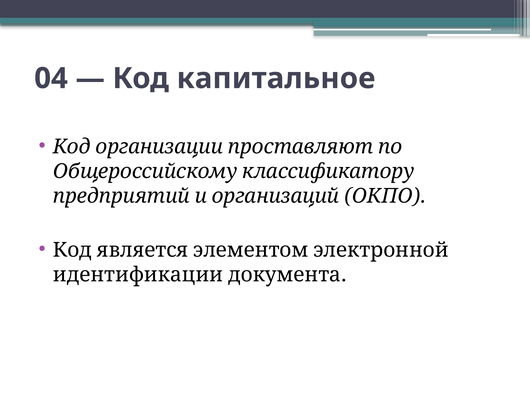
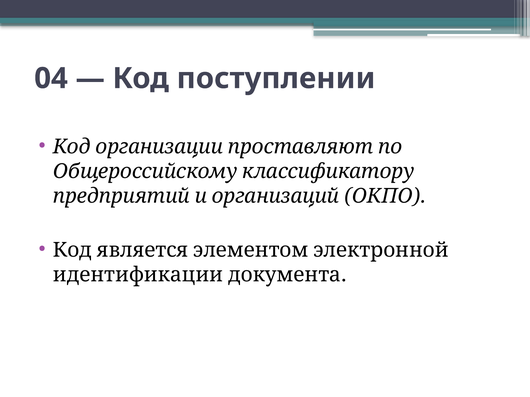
капитальное: капитальное -> поступлении (276, 79)
